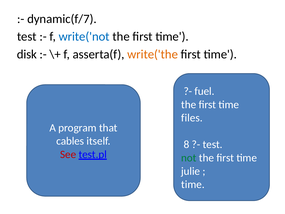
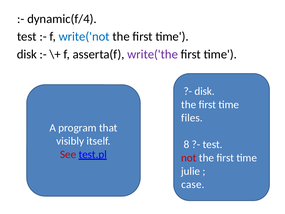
dynamic(f/7: dynamic(f/7 -> dynamic(f/4 (62, 19)
write('the colour: orange -> purple (153, 54)
fuel: fuel -> disk (205, 91)
cables: cables -> visibly (70, 141)
not colour: green -> red (189, 158)
time: time -> case (193, 184)
